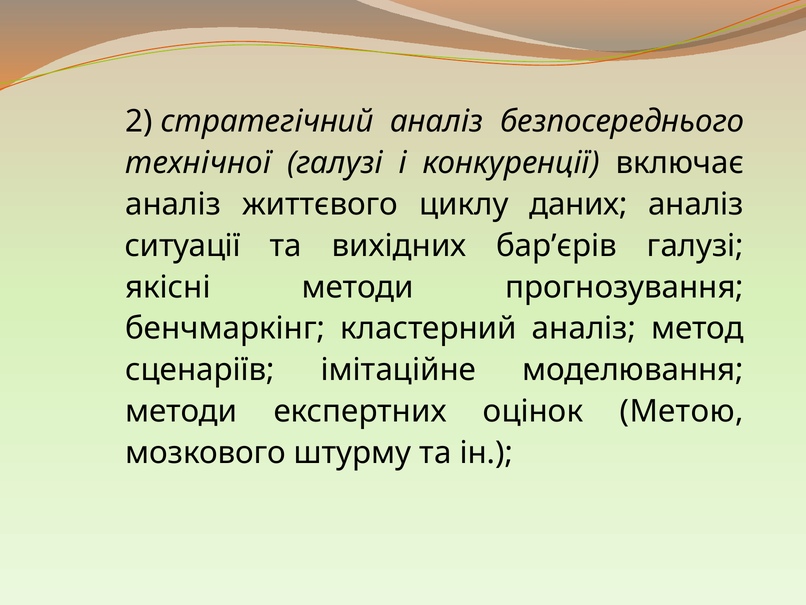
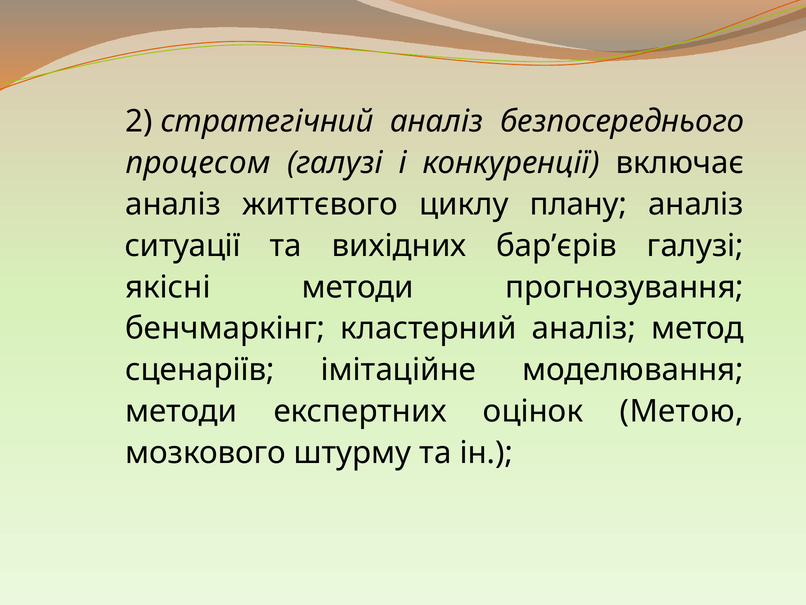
технічної: технічної -> процесом (198, 163)
даних: даних -> плану (578, 204)
